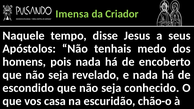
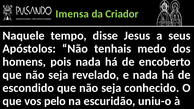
casa: casa -> pelo (55, 101)
chão-o: chão-o -> uniu-o (155, 101)
